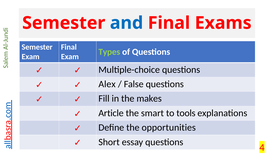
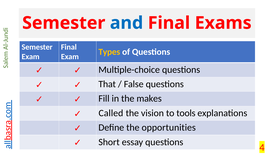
Types colour: light green -> yellow (109, 52)
Alex: Alex -> That (107, 84)
Article: Article -> Called (111, 113)
smart: smart -> vision (152, 113)
